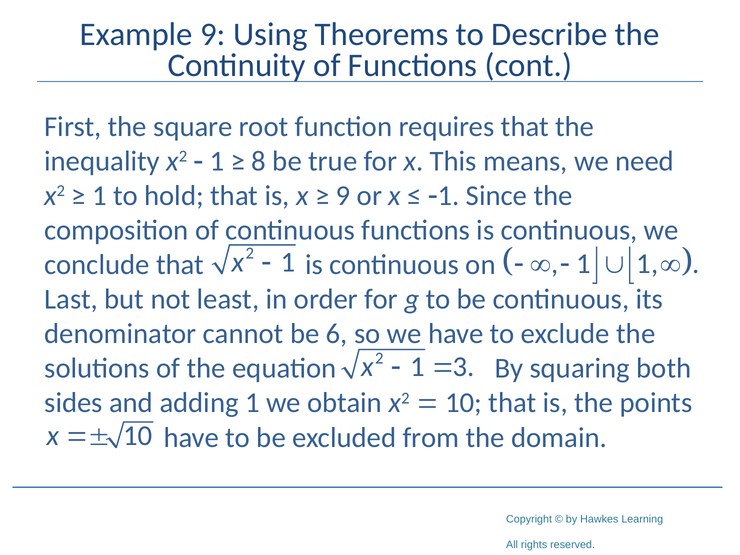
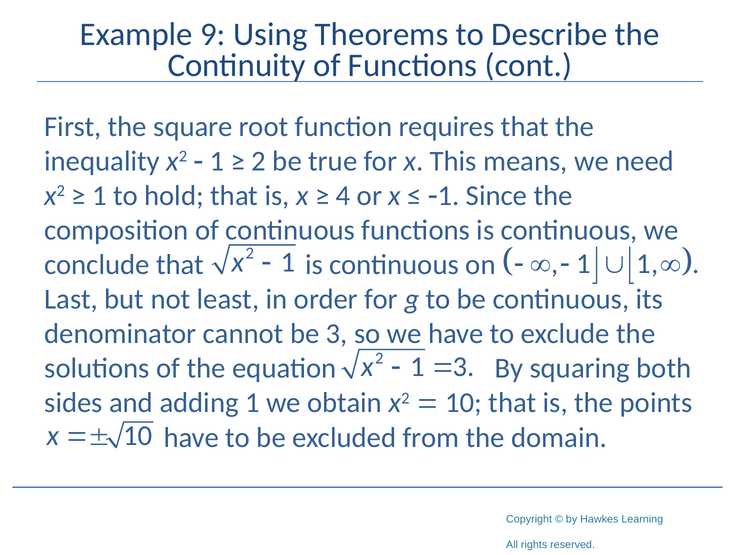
8: 8 -> 2 (259, 161)
9: 9 -> 4 (343, 196)
be 6: 6 -> 3 (337, 334)
